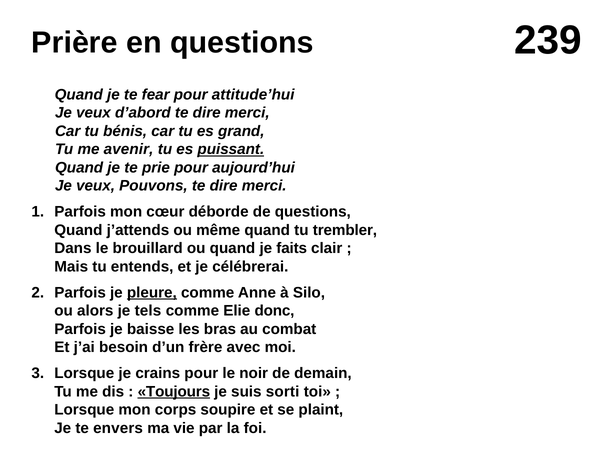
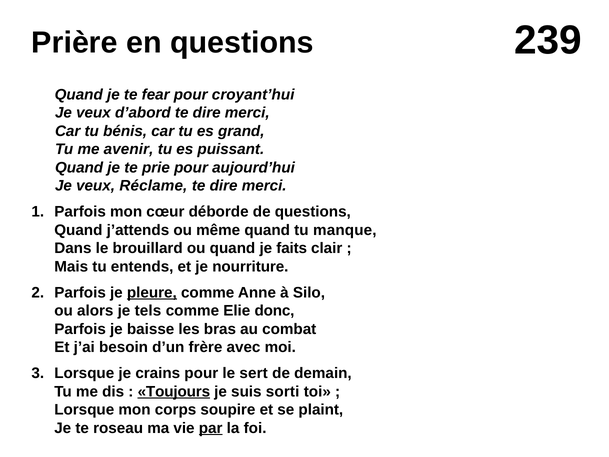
attitude’hui: attitude’hui -> croyant’hui (253, 94)
puissant underline: present -> none (231, 149)
Pouvons: Pouvons -> Réclame (153, 186)
trembler: trembler -> manque (345, 230)
célébrerai: célébrerai -> nourriture (250, 267)
noir: noir -> sert (254, 373)
envers: envers -> roseau (118, 428)
par underline: none -> present (211, 428)
